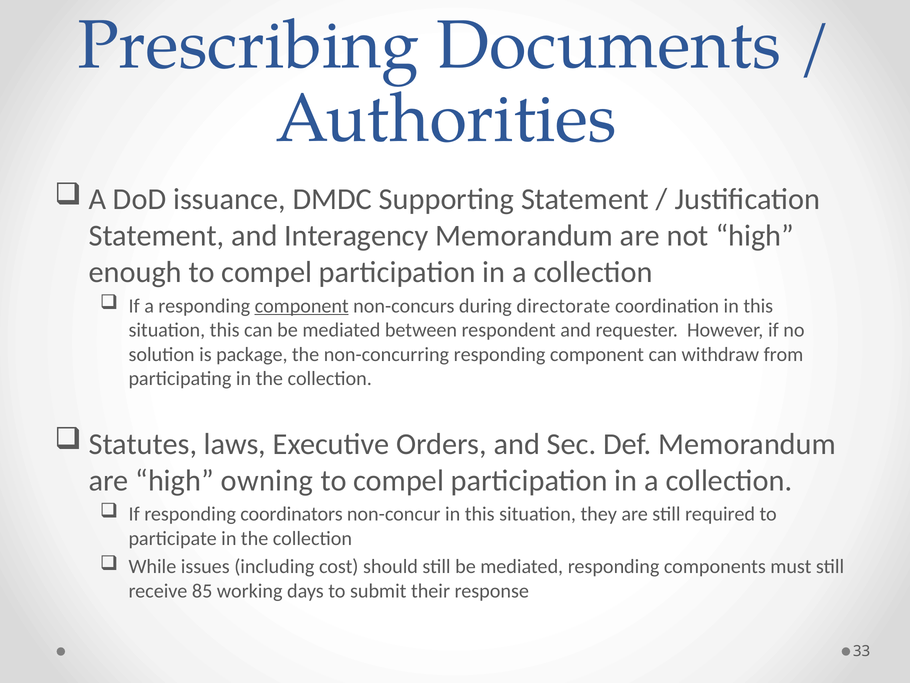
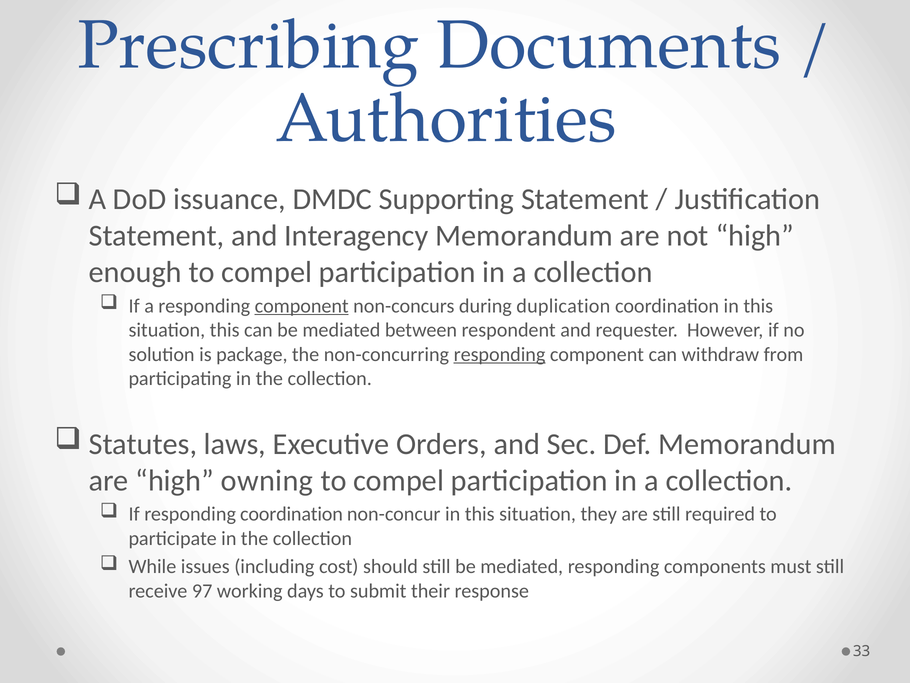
directorate: directorate -> duplication (563, 306)
responding underline: none -> present (500, 354)
responding coordinators: coordinators -> coordination (291, 514)
85: 85 -> 97 (202, 590)
